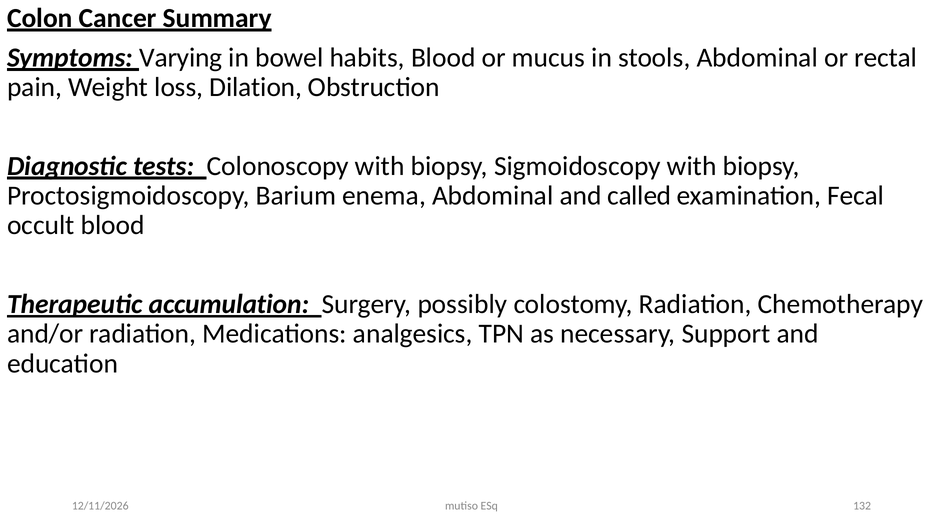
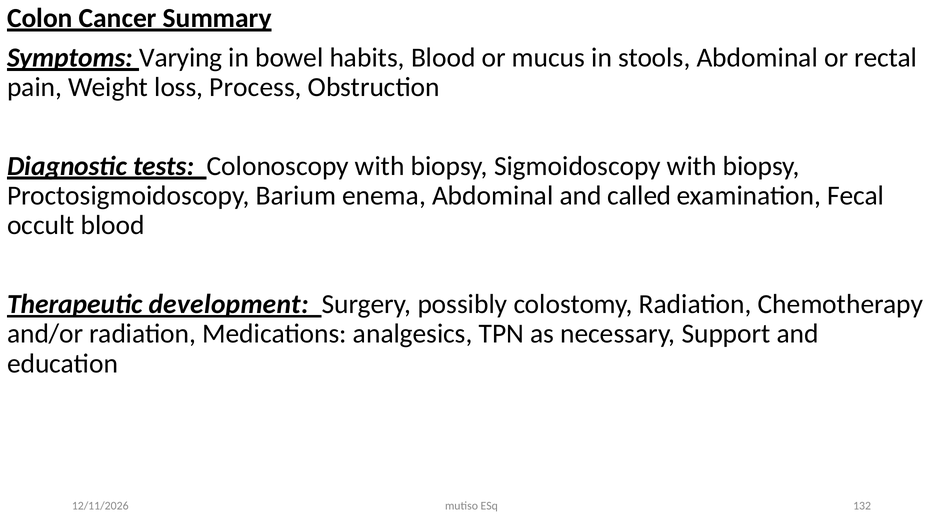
Dilation: Dilation -> Process (256, 87)
accumulation: accumulation -> development (229, 305)
